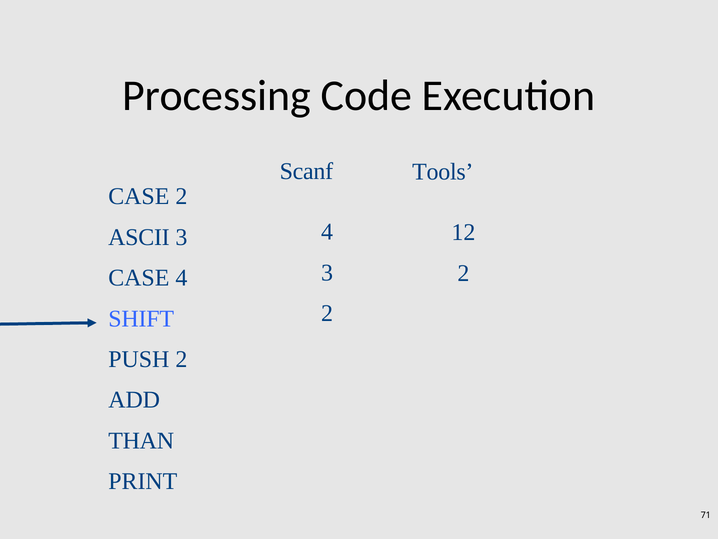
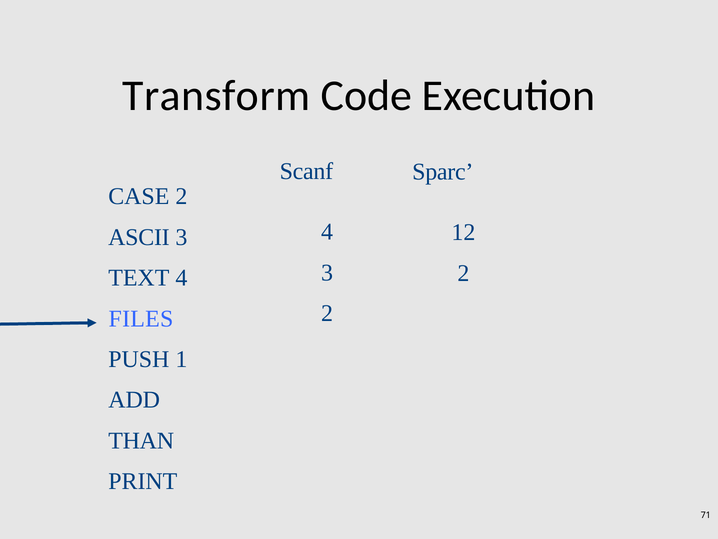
Processing: Processing -> Transform (216, 96)
Tools: Tools -> Sparc (443, 172)
CASE: CASE -> TEXT (139, 278)
SHIFT: SHIFT -> FILES (141, 318)
PUSH 2: 2 -> 1 (181, 359)
